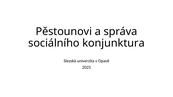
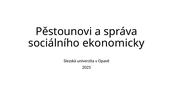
konjunktura: konjunktura -> ekonomicky (113, 43)
